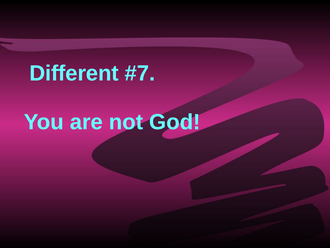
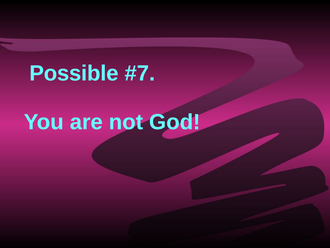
Different: Different -> Possible (74, 73)
